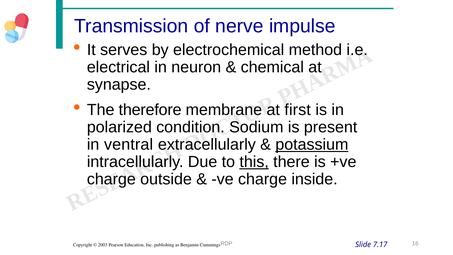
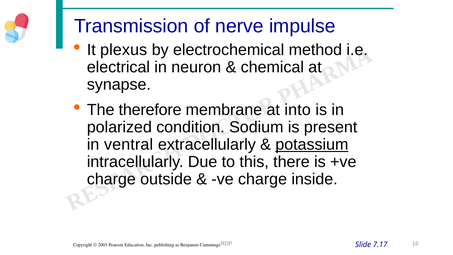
serves: serves -> plexus (124, 50)
first: first -> into (298, 110)
this underline: present -> none (254, 162)
